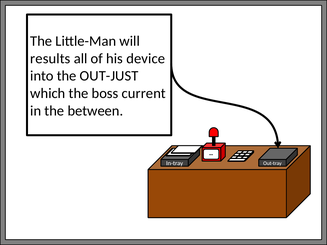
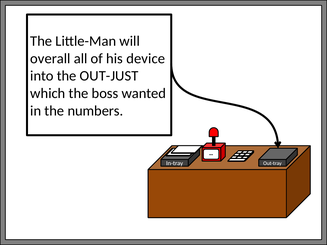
results: results -> overall (50, 59)
current: current -> wanted (144, 93)
between: between -> numbers (95, 111)
